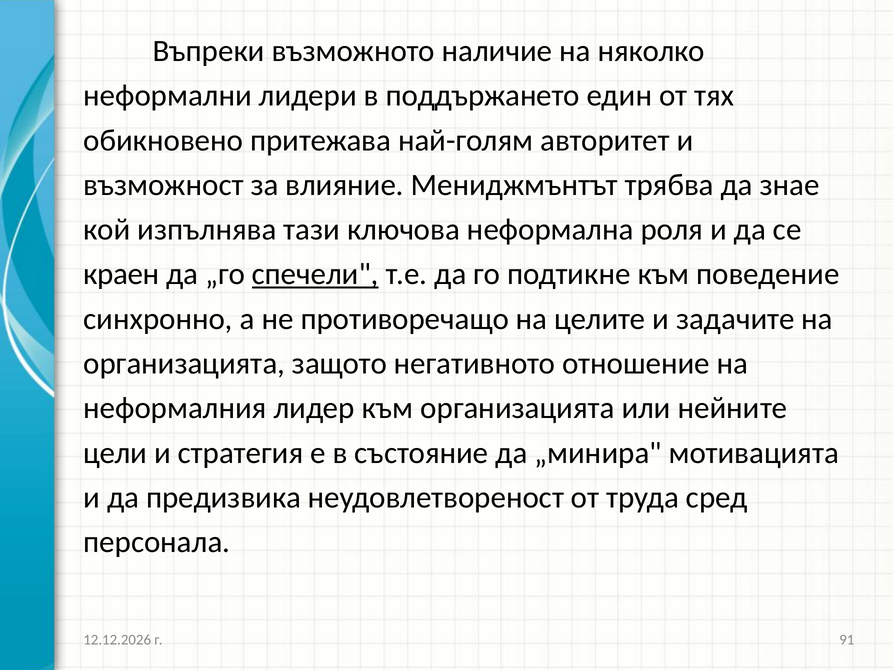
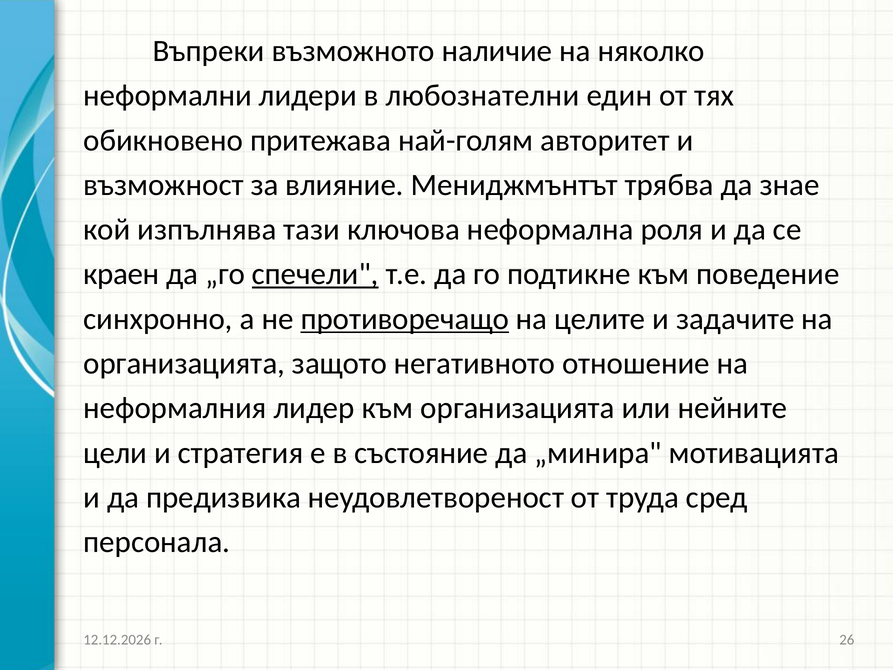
поддържането: поддържането -> любознателни (483, 96)
противоречащо underline: none -> present (405, 319)
91: 91 -> 26 (847, 639)
